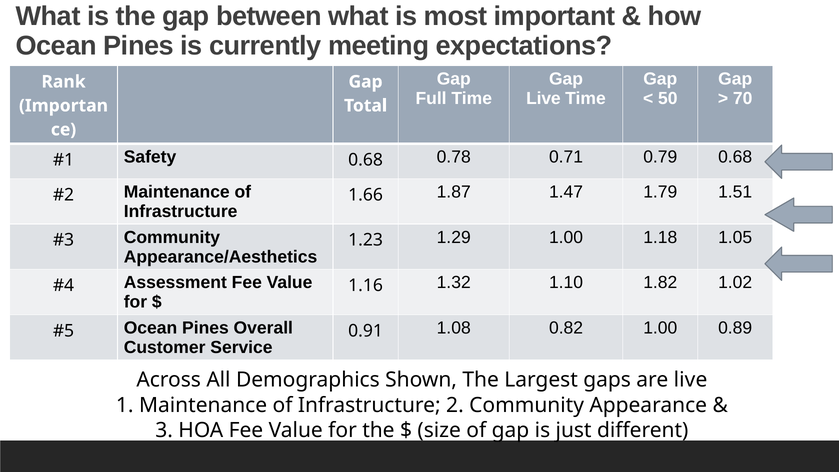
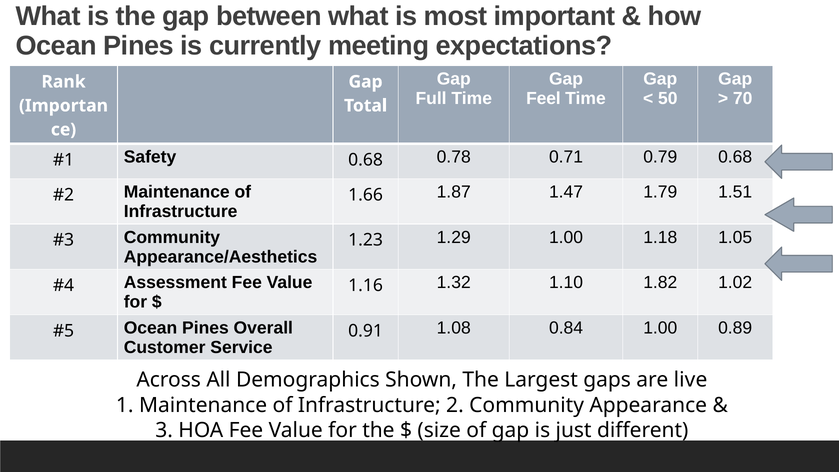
Live: Live -> Feel (543, 98)
0.82: 0.82 -> 0.84 (566, 328)
